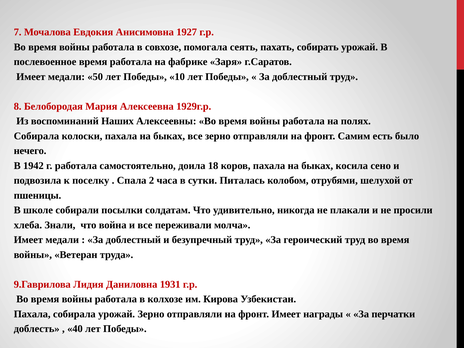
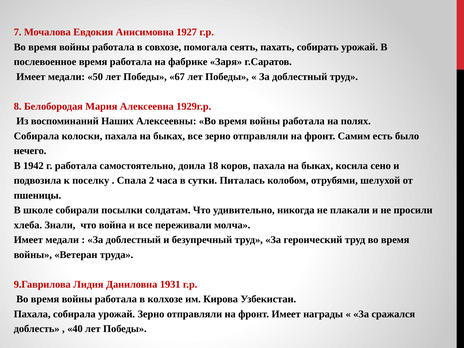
10: 10 -> 67 (177, 77)
перчатки: перчатки -> сражался (393, 314)
